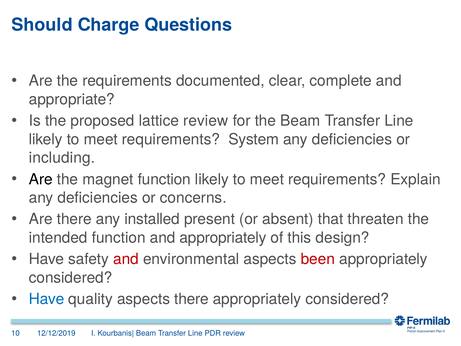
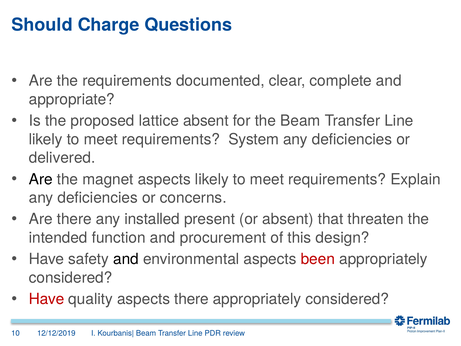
lattice review: review -> absent (206, 121)
including: including -> delivered (62, 158)
magnet function: function -> aspects (164, 179)
and appropriately: appropriately -> procurement (223, 238)
and colour: red -> black (126, 259)
Have colour: blue -> red (47, 299)
